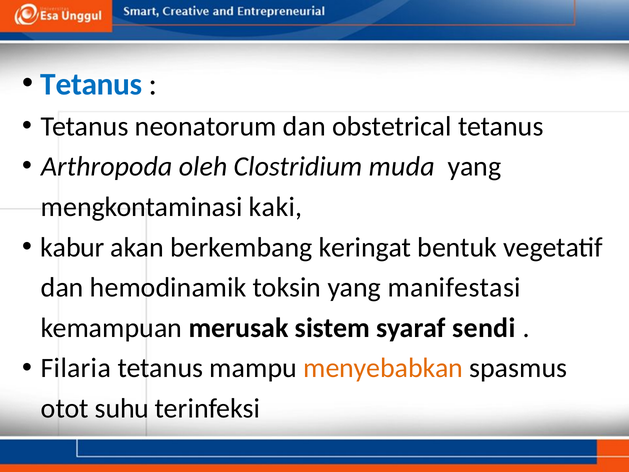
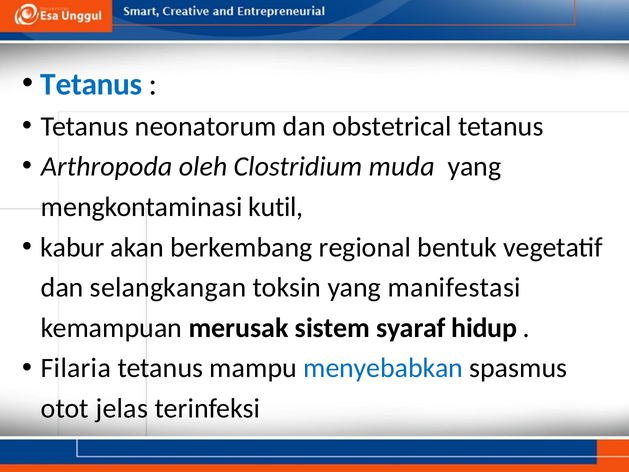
kaki: kaki -> kutil (276, 207)
keringat: keringat -> regional (365, 247)
hemodinamik: hemodinamik -> selangkangan (168, 287)
sendi: sendi -> hidup (484, 328)
menyebabkan colour: orange -> blue (383, 368)
suhu: suhu -> jelas (122, 408)
